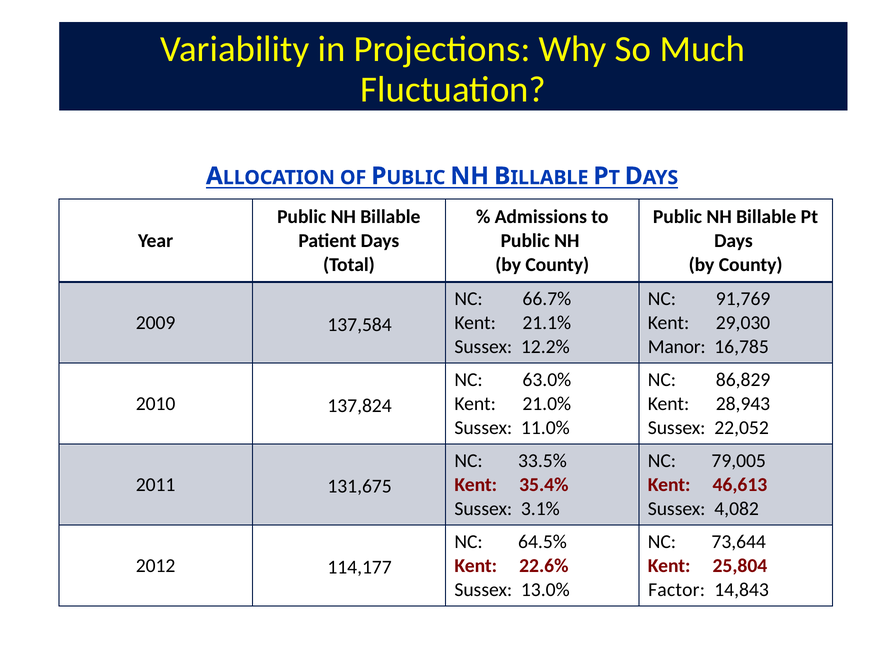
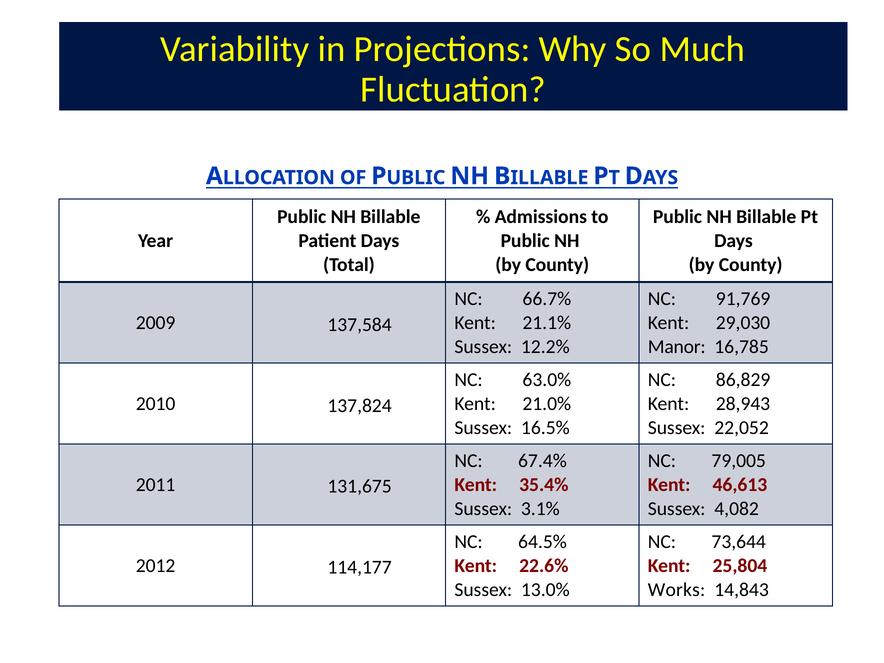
11.0%: 11.0% -> 16.5% (545, 428)
33.5%: 33.5% -> 67.4% (542, 461)
Factor: Factor -> Works (677, 590)
